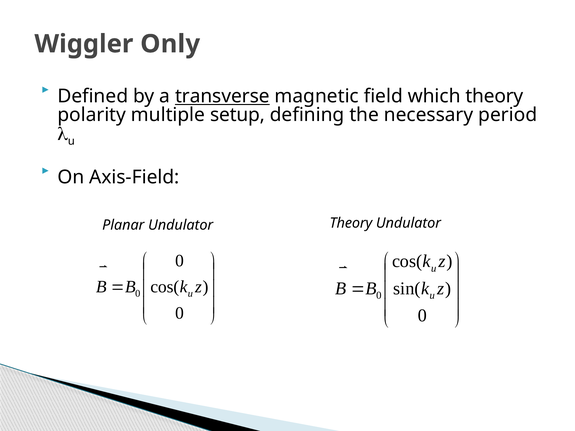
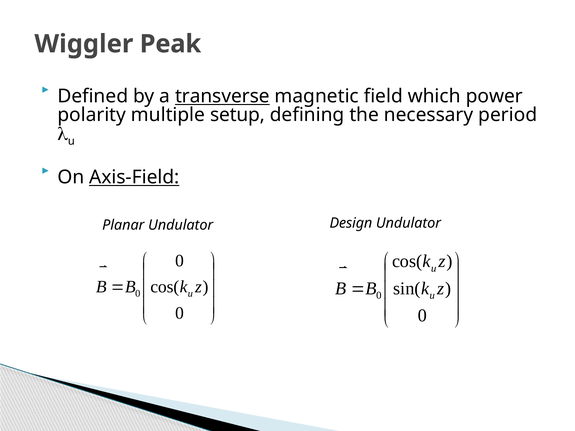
Only: Only -> Peak (170, 44)
which theory: theory -> power (494, 96)
Axis-Field underline: none -> present (134, 177)
Undulator Theory: Theory -> Design (351, 223)
